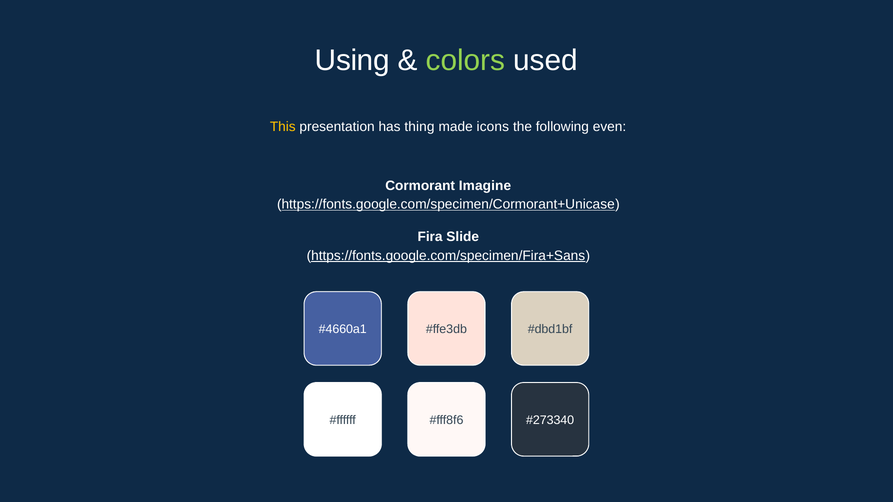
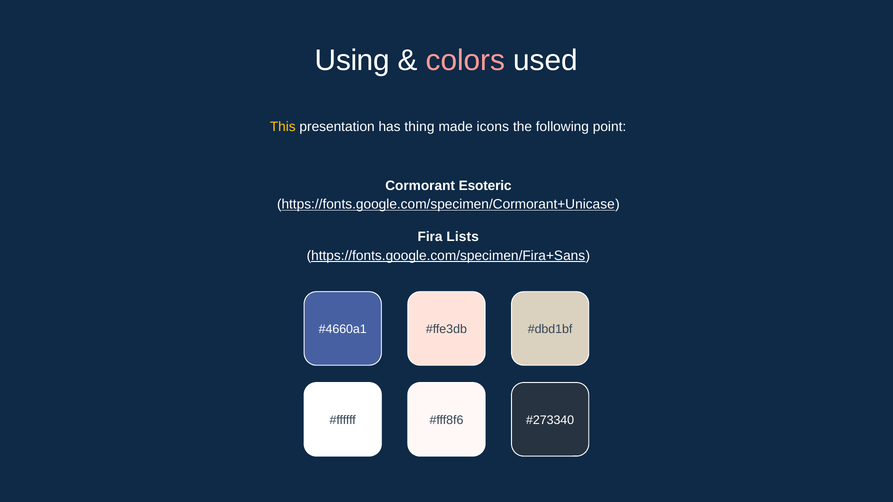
colors colour: light green -> pink (465, 61)
even: even -> point (610, 127)
Imagine: Imagine -> Esoteric (485, 186)
Slide: Slide -> Lists (463, 237)
